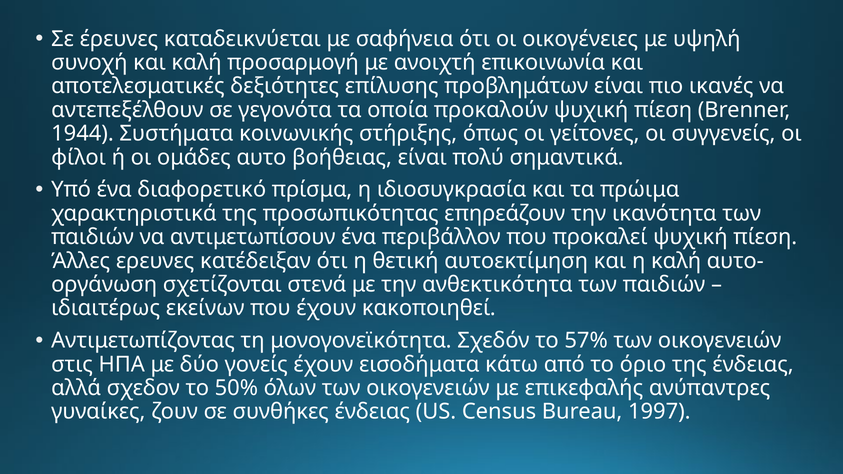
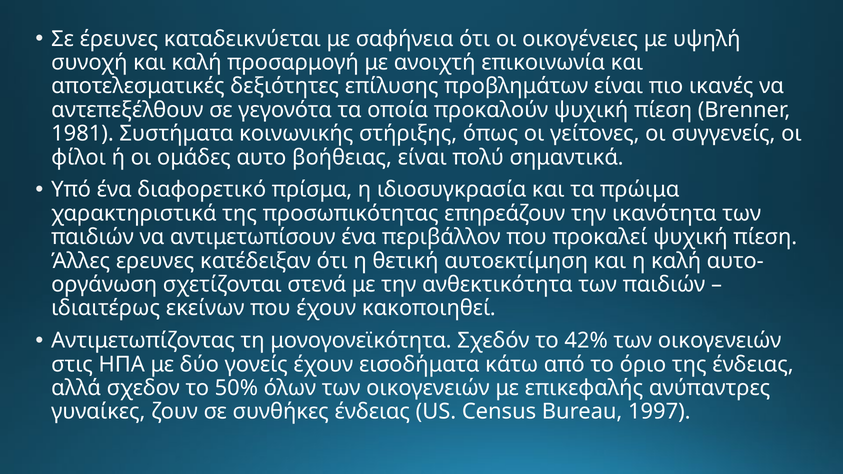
1944: 1944 -> 1981 (82, 134)
57%: 57% -> 42% (586, 341)
